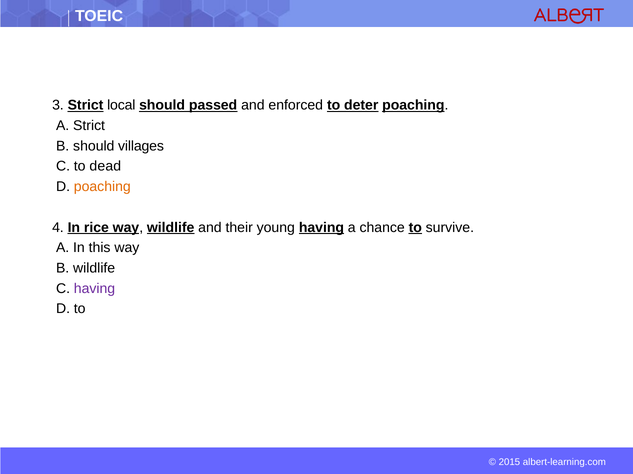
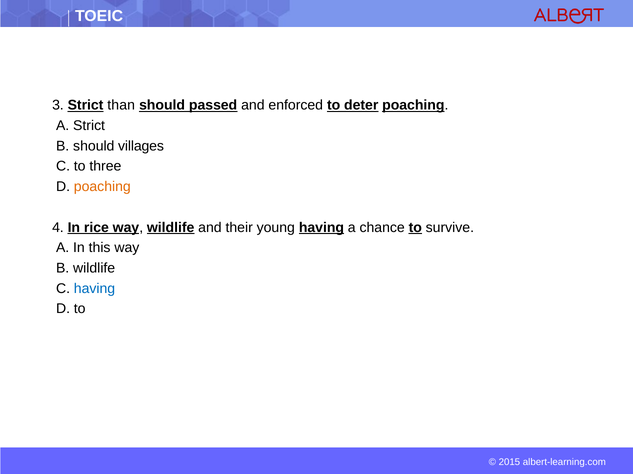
local: local -> than (121, 105)
dead: dead -> three (105, 167)
having colour: purple -> blue (95, 289)
